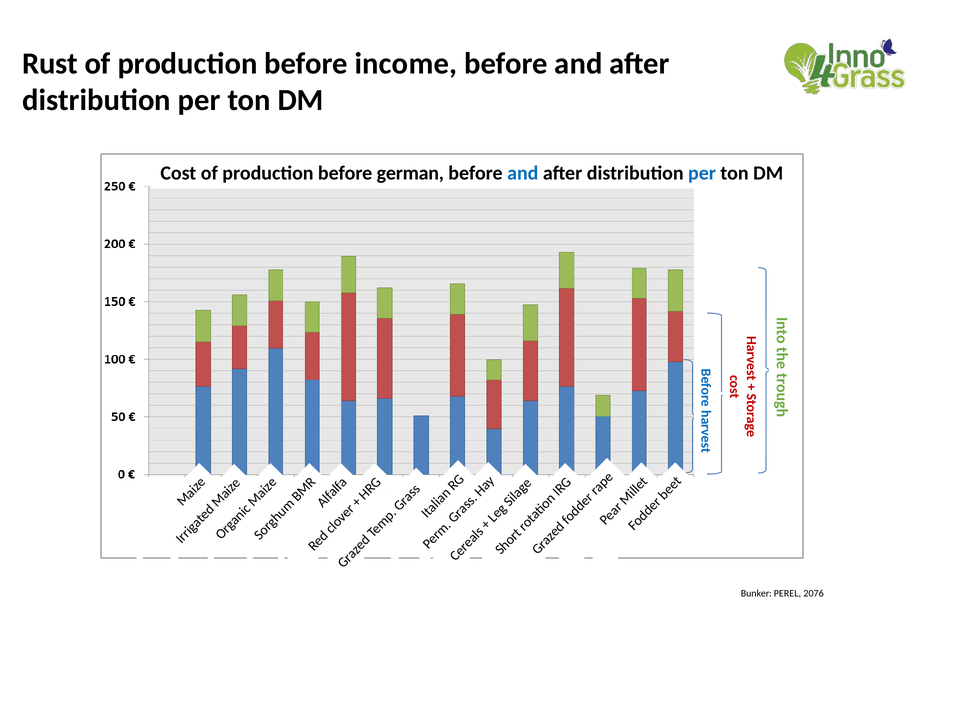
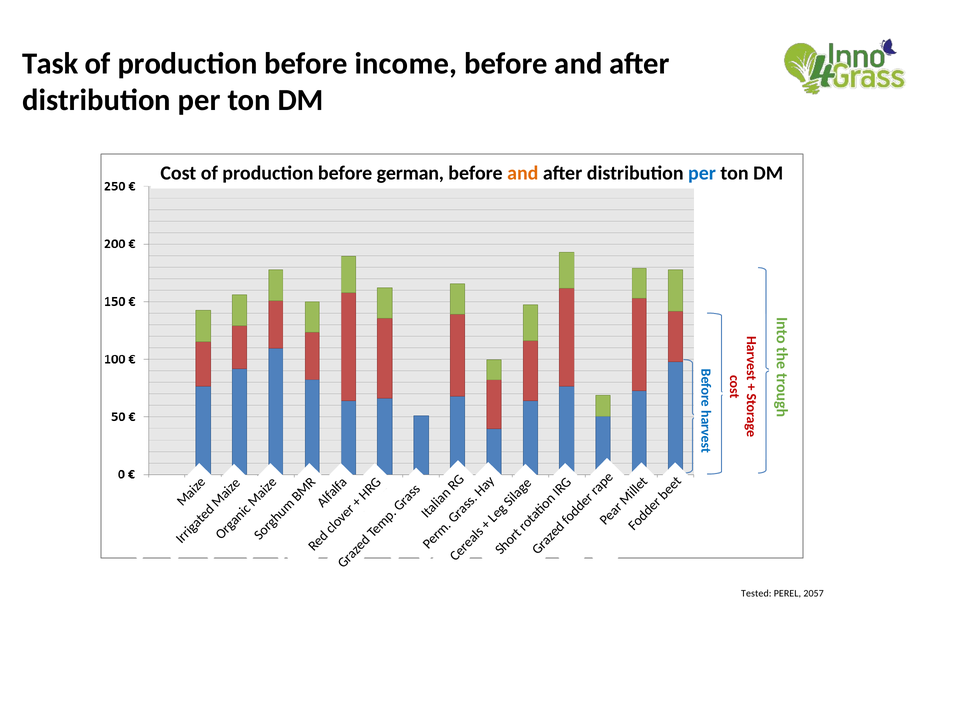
Rust: Rust -> Task (50, 64)
and colour: blue -> orange (523, 173)
Bunker: Bunker -> Tested (756, 594)
2076: 2076 -> 2057 (814, 594)
